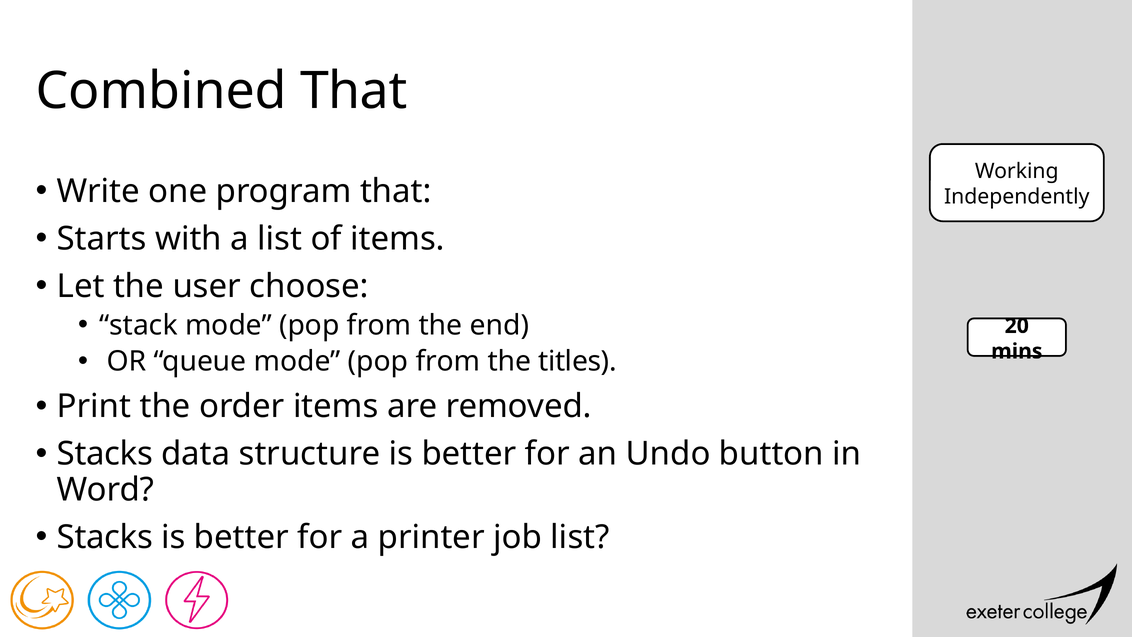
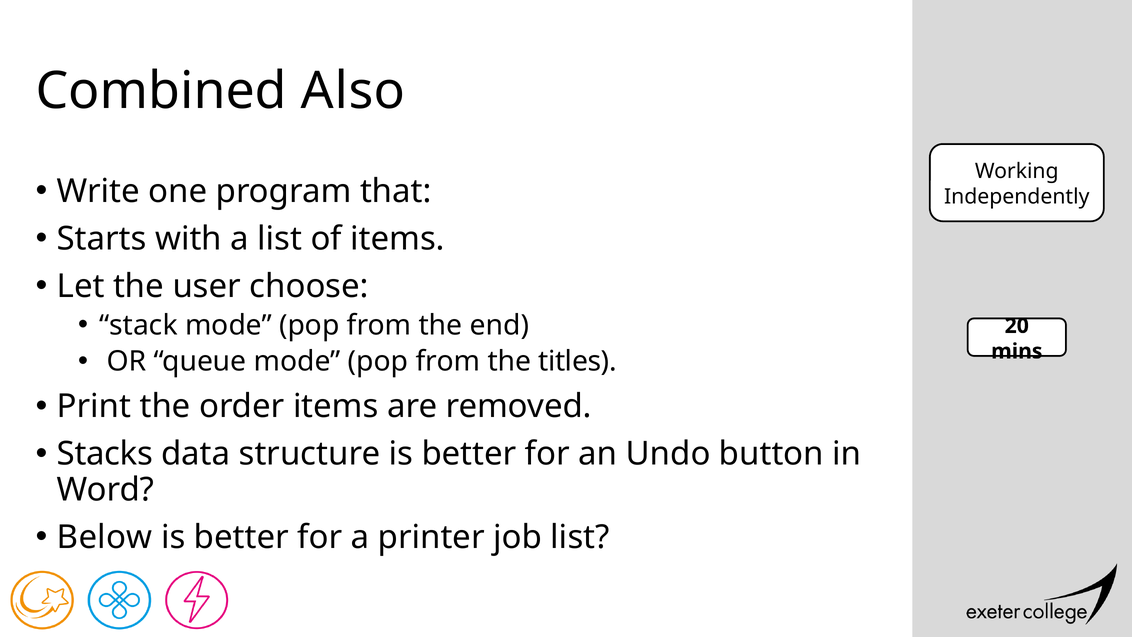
Combined That: That -> Also (353, 91)
Stacks: Stacks -> Below (105, 537)
